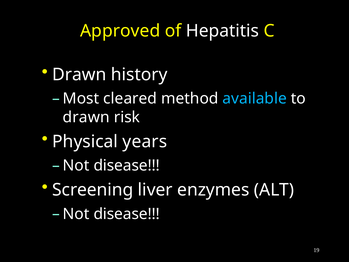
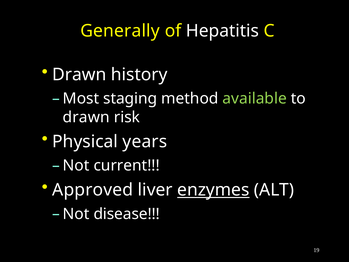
Approved: Approved -> Generally (120, 31)
cleared: cleared -> staging (130, 99)
available colour: light blue -> light green (255, 99)
disease: disease -> current (127, 165)
Screening: Screening -> Approved (93, 190)
enzymes underline: none -> present (213, 190)
